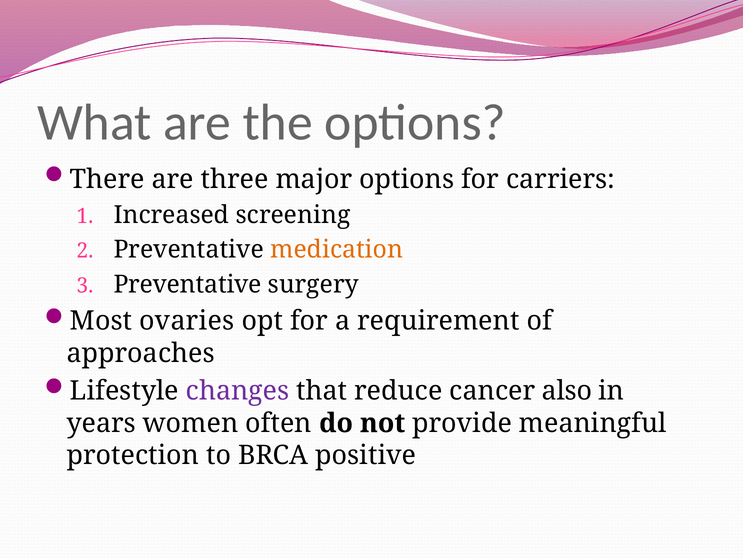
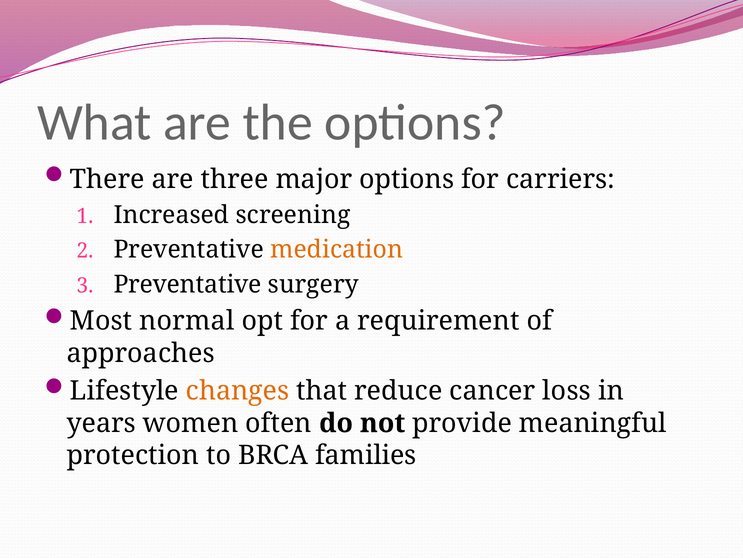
ovaries: ovaries -> normal (187, 321)
changes colour: purple -> orange (238, 390)
also: also -> loss (567, 390)
positive: positive -> families (366, 455)
